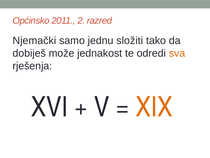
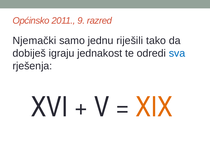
2: 2 -> 9 (81, 21)
složiti: složiti -> riješili (130, 41)
može: može -> igraju (62, 53)
sva colour: orange -> blue (177, 53)
